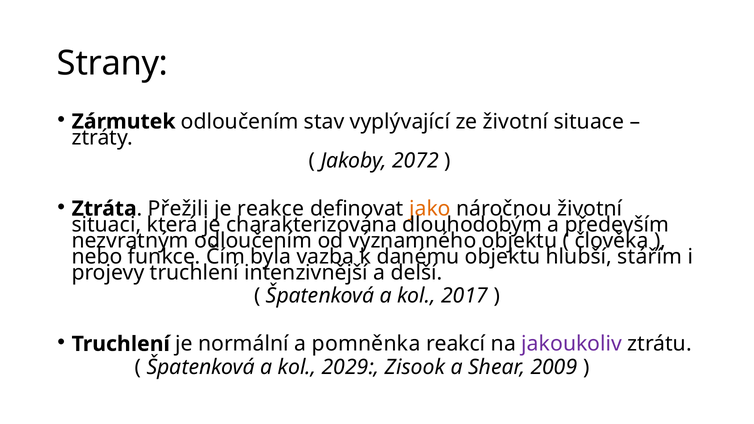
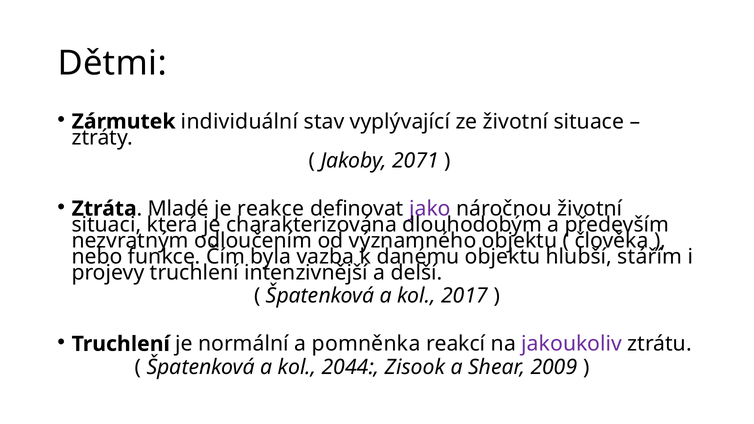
Strany: Strany -> Dětmi (112, 63)
odloučením: odloučením -> individuální (240, 122)
2072: 2072 -> 2071 (416, 161)
Přežili: Přežili -> Mladé (178, 209)
jako colour: orange -> purple (430, 209)
2029: 2029 -> 2044 (351, 367)
